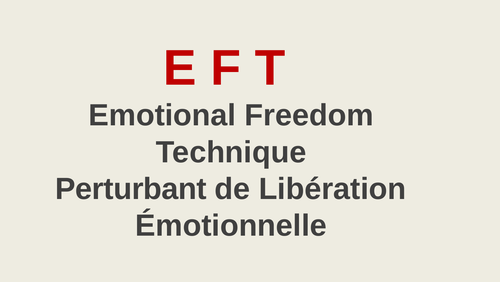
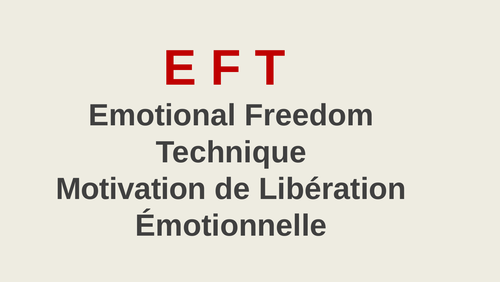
Perturbant: Perturbant -> Motivation (131, 189)
